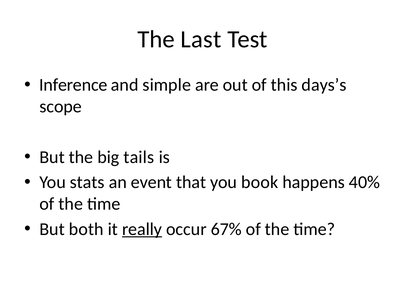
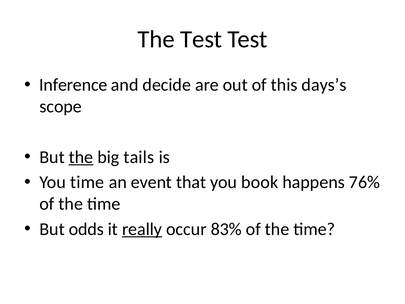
The Last: Last -> Test (201, 39)
simple: simple -> decide (167, 85)
the underline: none -> present (81, 157)
You stats: stats -> time (87, 182)
40%: 40% -> 76% (365, 182)
both: both -> odds (86, 229)
67%: 67% -> 83% (226, 229)
